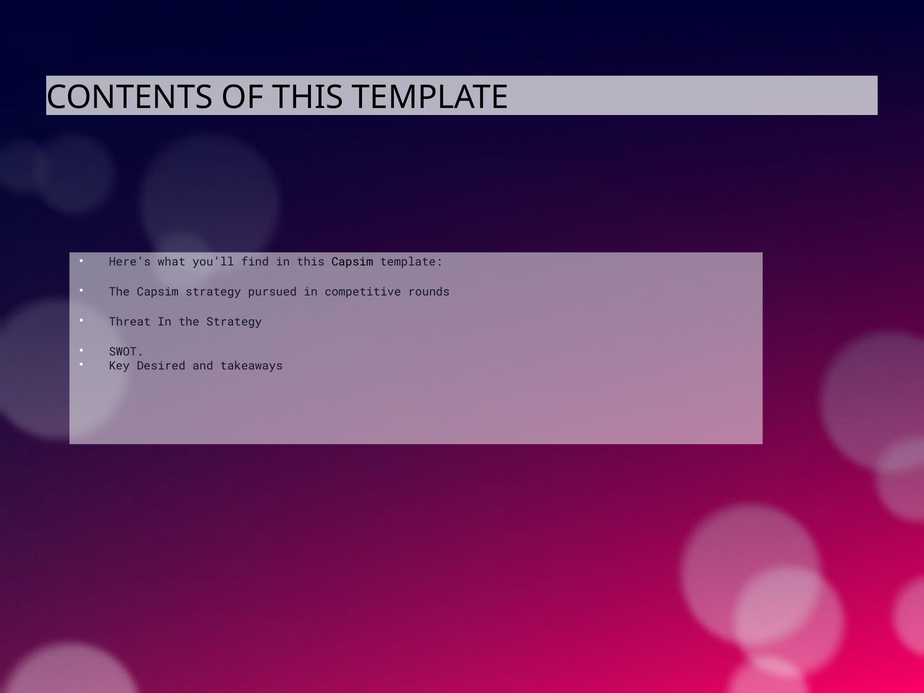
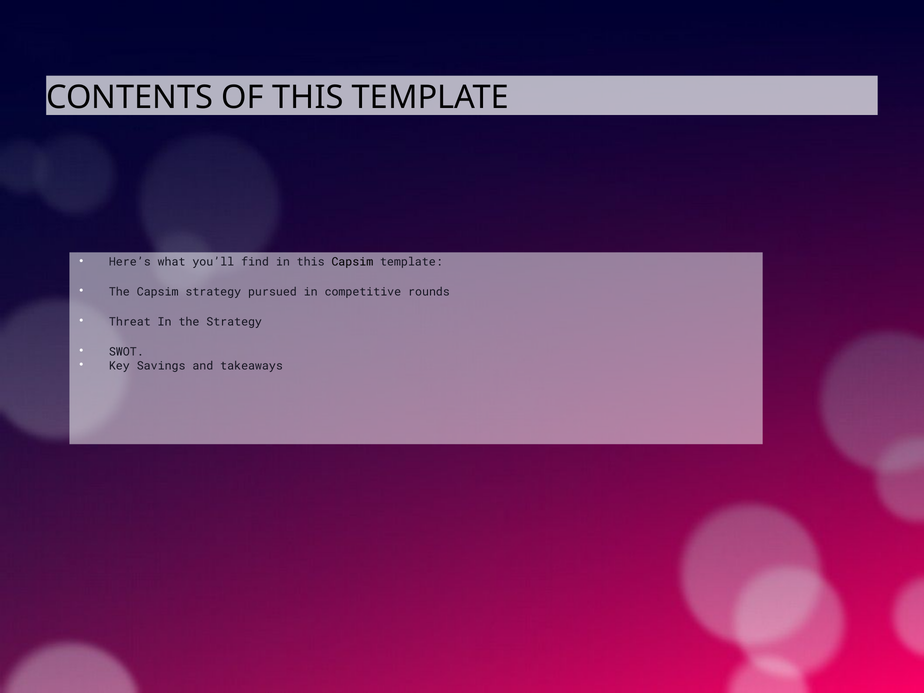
Desired: Desired -> Savings (161, 366)
